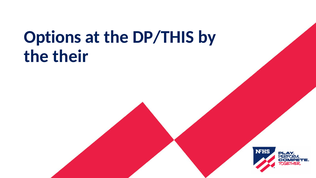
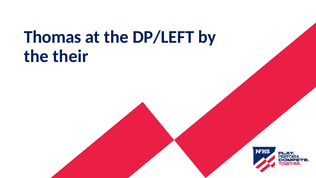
Options: Options -> Thomas (53, 37)
DP/THIS: DP/THIS -> DP/LEFT (163, 37)
